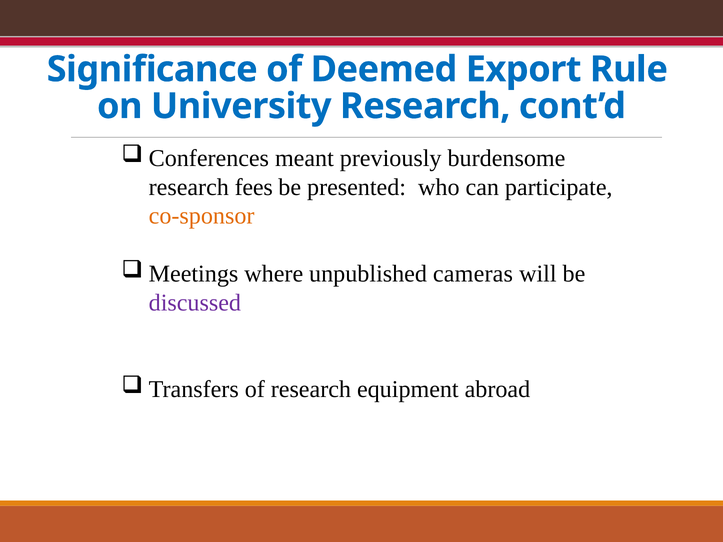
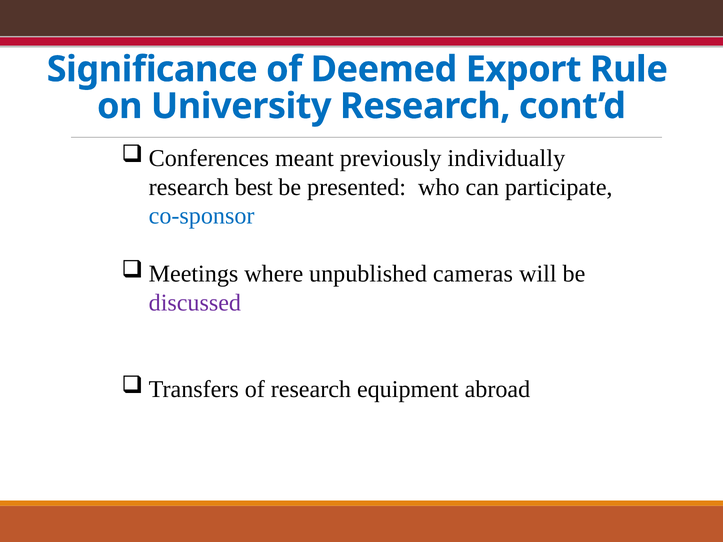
burdensome: burdensome -> individually (506, 158)
fees: fees -> best (254, 187)
co-sponsor colour: orange -> blue (202, 216)
